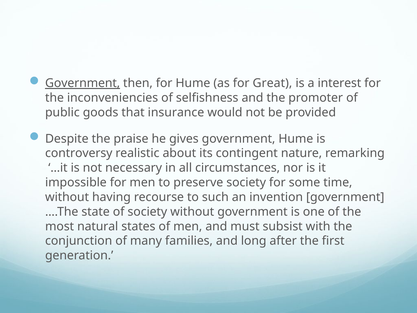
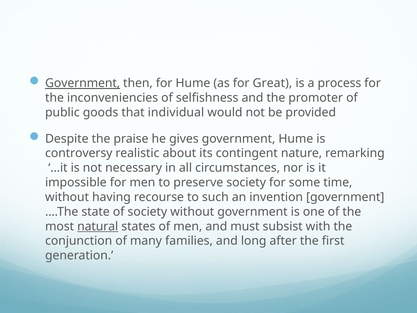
interest: interest -> process (339, 83)
insurance: insurance -> individual (176, 112)
natural underline: none -> present (98, 226)
